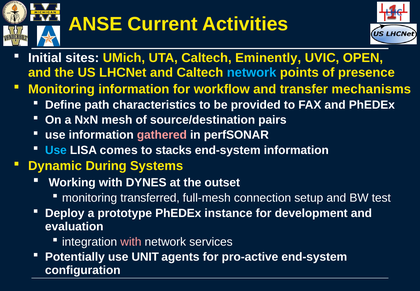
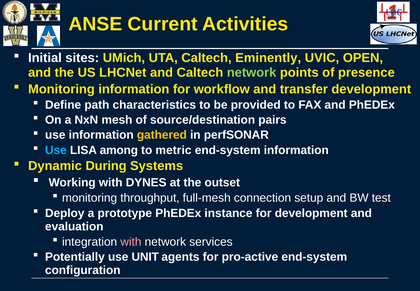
network colour: light blue -> light green (252, 73)
transfer mechanisms: mechanisms -> development (371, 89)
gathered colour: pink -> yellow (162, 135)
comes: comes -> among (119, 150)
stacks: stacks -> metric (173, 150)
transferred: transferred -> throughput (150, 198)
